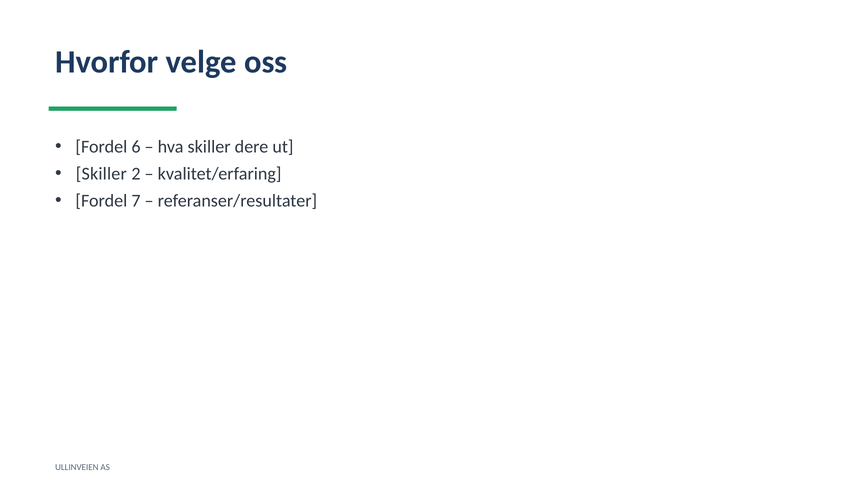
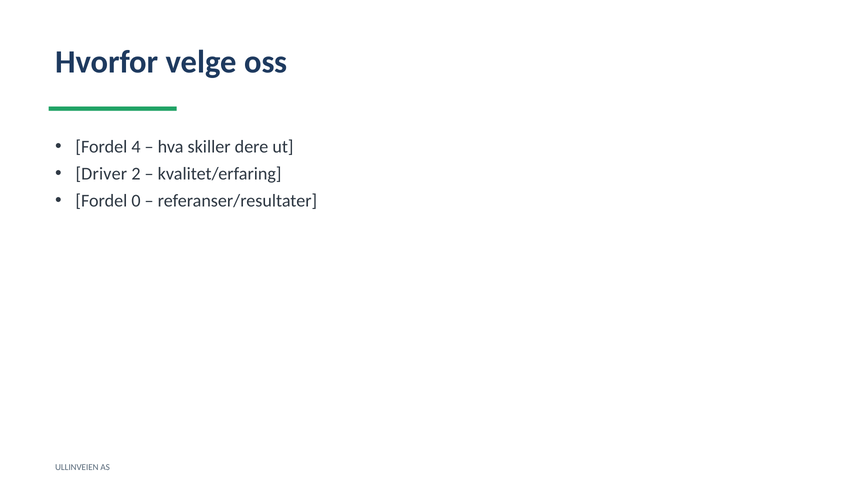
6: 6 -> 4 (136, 147)
Skiller: Skiller -> Driver (101, 174)
7: 7 -> 0 (136, 201)
